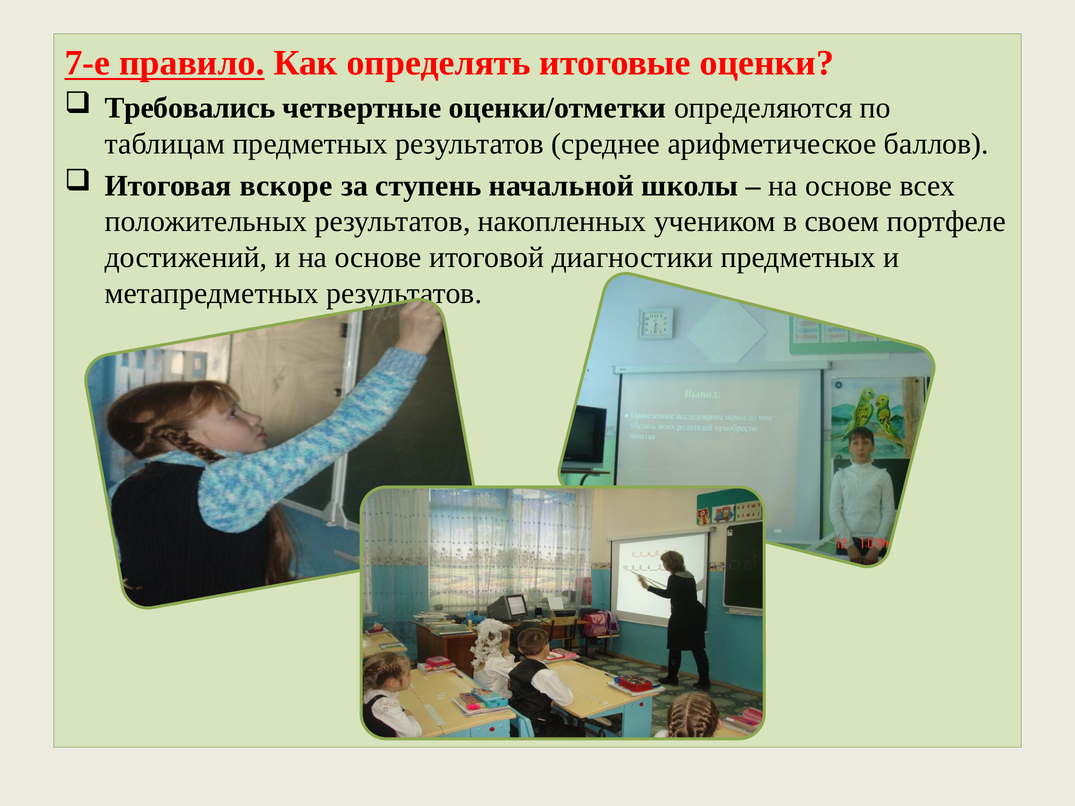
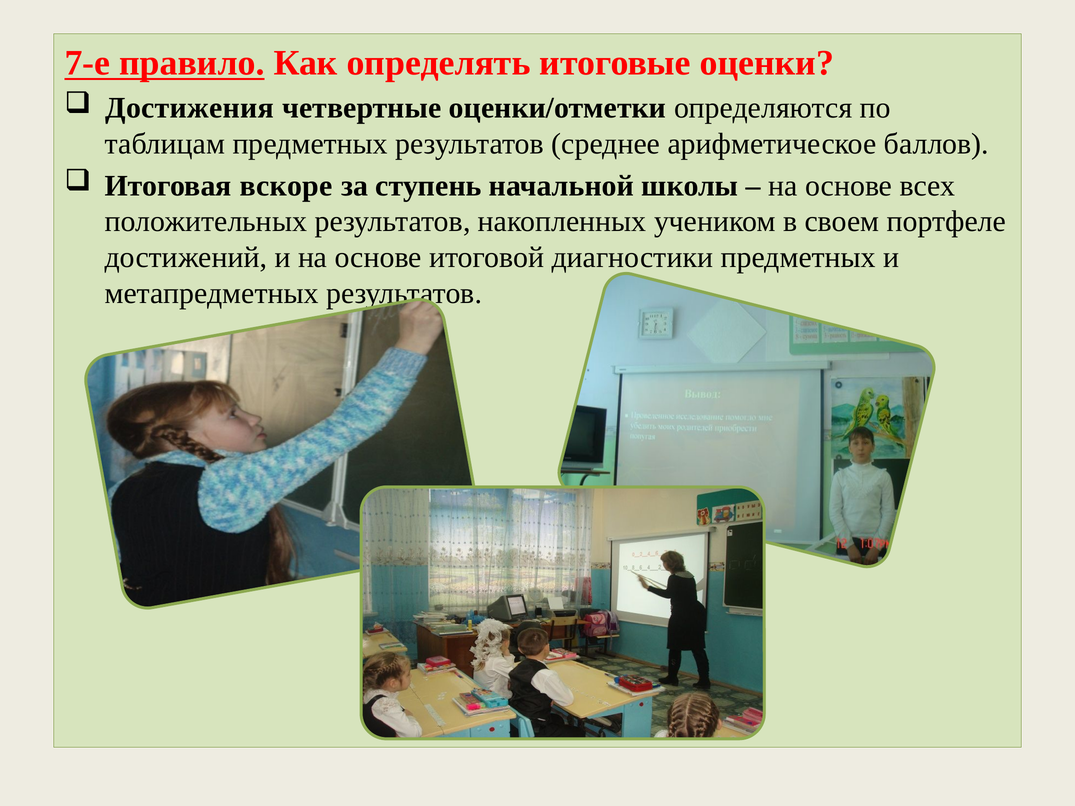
Требовались: Требовались -> Достижения (190, 108)
